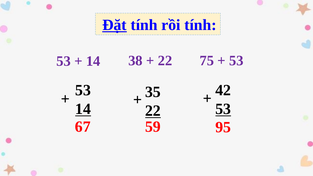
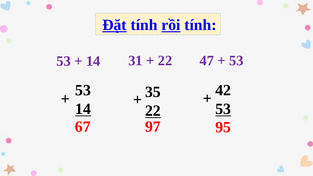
rồi underline: none -> present (171, 25)
38: 38 -> 31 (135, 61)
75: 75 -> 47 (207, 61)
59: 59 -> 97 (153, 127)
